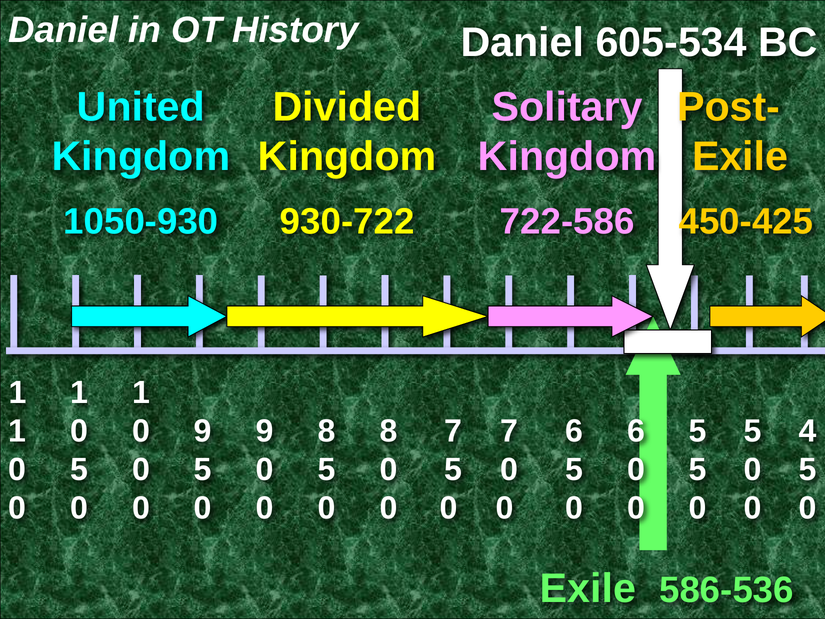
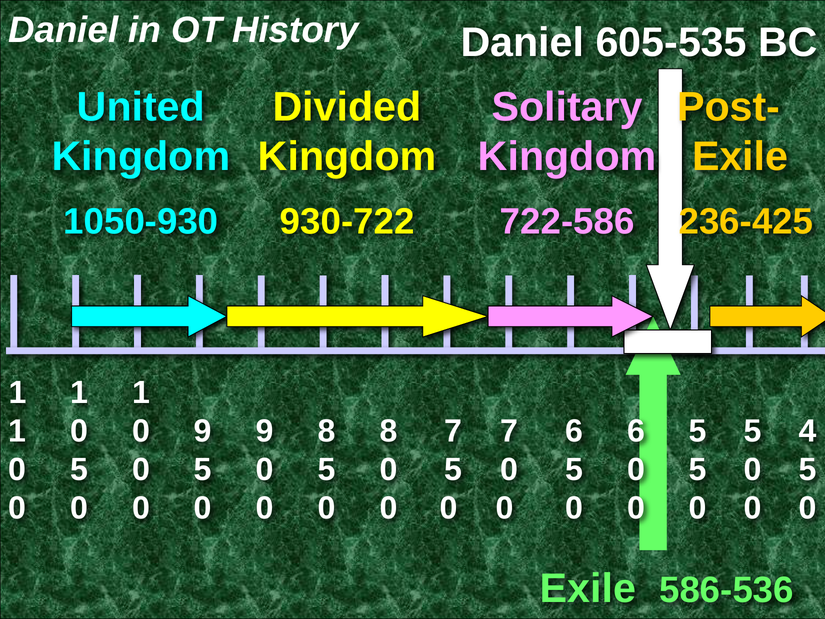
605-534: 605-534 -> 605-535 (671, 43)
450-425: 450-425 -> 236-425 (746, 222)
